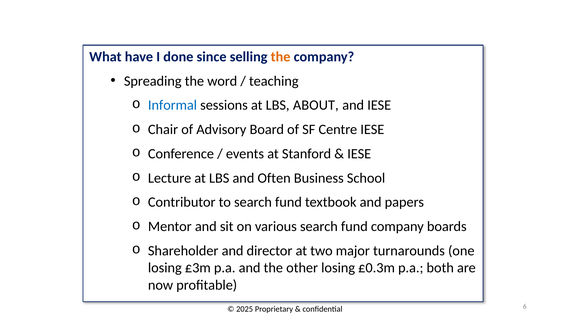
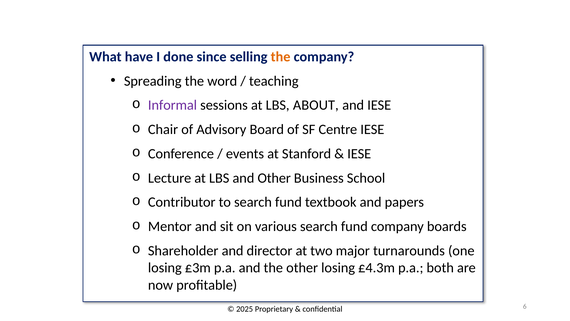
Informal colour: blue -> purple (172, 105)
and Often: Often -> Other (274, 178)
£0.3m: £0.3m -> £4.3m (377, 268)
